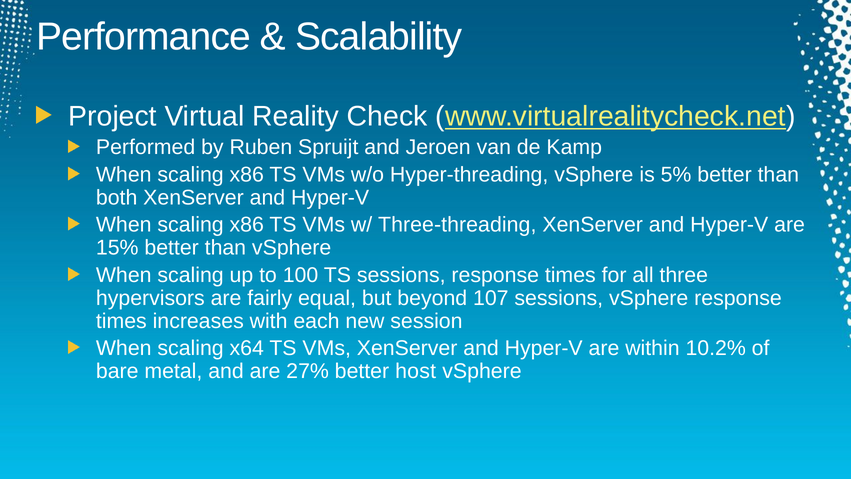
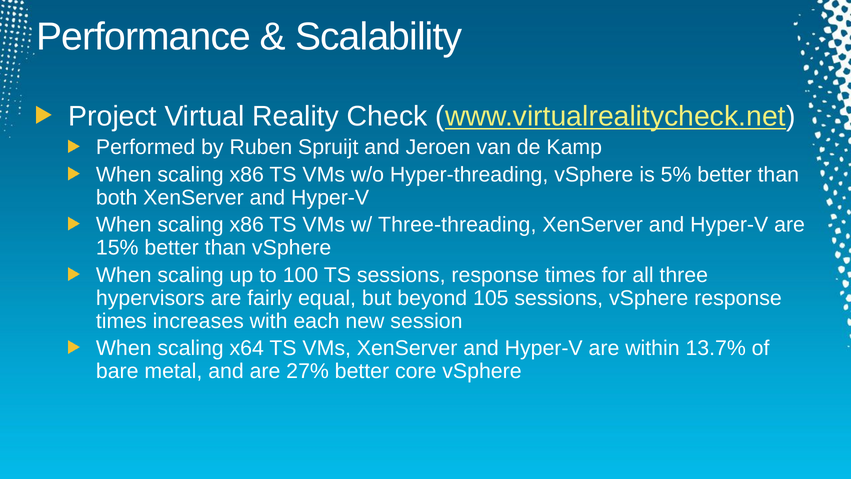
107: 107 -> 105 (491, 298)
10.2%: 10.2% -> 13.7% (716, 348)
host: host -> core (416, 371)
